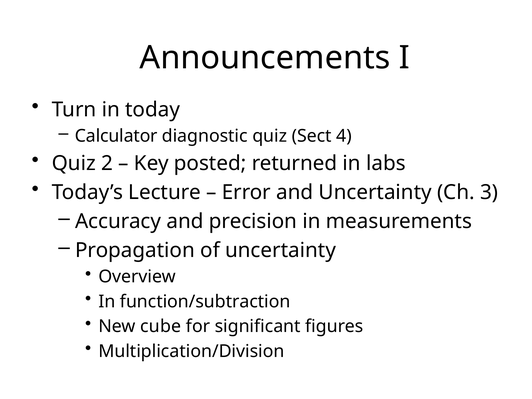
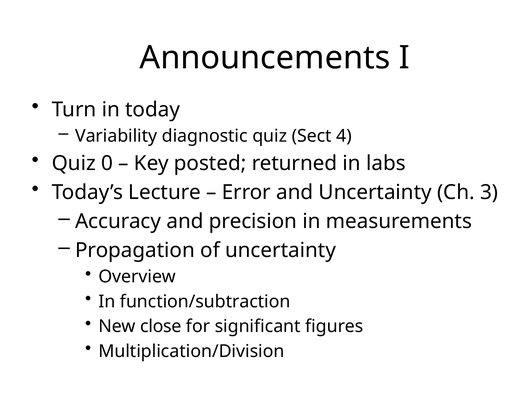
Calculator: Calculator -> Variability (116, 136)
2: 2 -> 0 (107, 163)
cube: cube -> close (161, 326)
